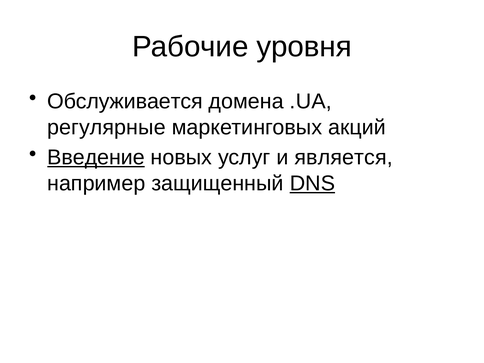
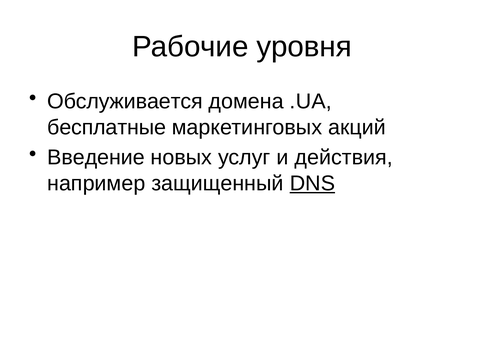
регулярные: регулярные -> бесплатные (107, 127)
Введение underline: present -> none (96, 157)
является: является -> действия (344, 157)
